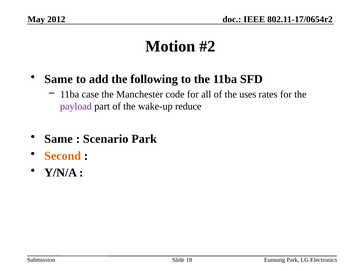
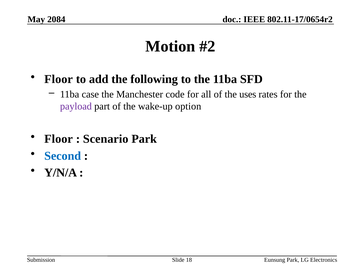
2012: 2012 -> 2084 (56, 19)
Same: Same -> Floor (59, 79)
reduce: reduce -> option (188, 106)
Same: Same -> Floor (59, 139)
Second colour: orange -> blue (63, 156)
